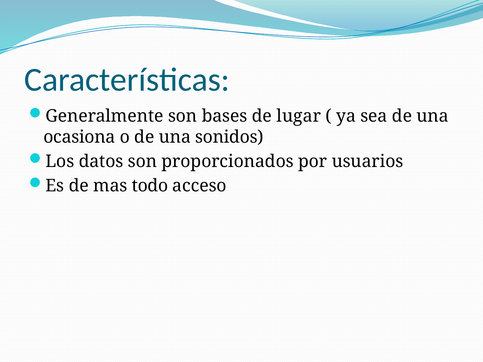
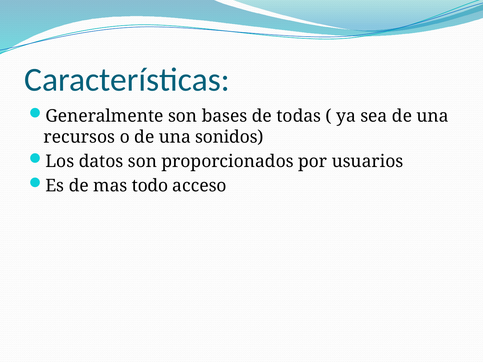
lugar: lugar -> todas (299, 116)
ocasiona: ocasiona -> recursos (79, 137)
